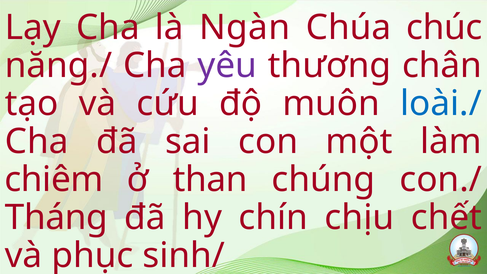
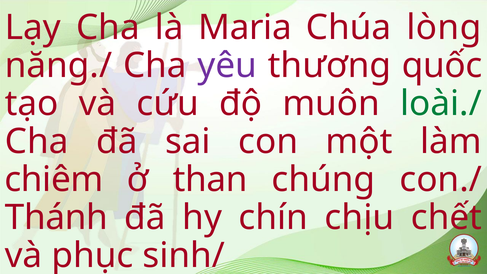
Ngàn: Ngàn -> Maria (245, 28)
chúc: chúc -> lòng (444, 28)
chân: chân -> quốc (442, 66)
loài./ colour: blue -> green (441, 104)
Tháng: Tháng -> Thánh (56, 217)
